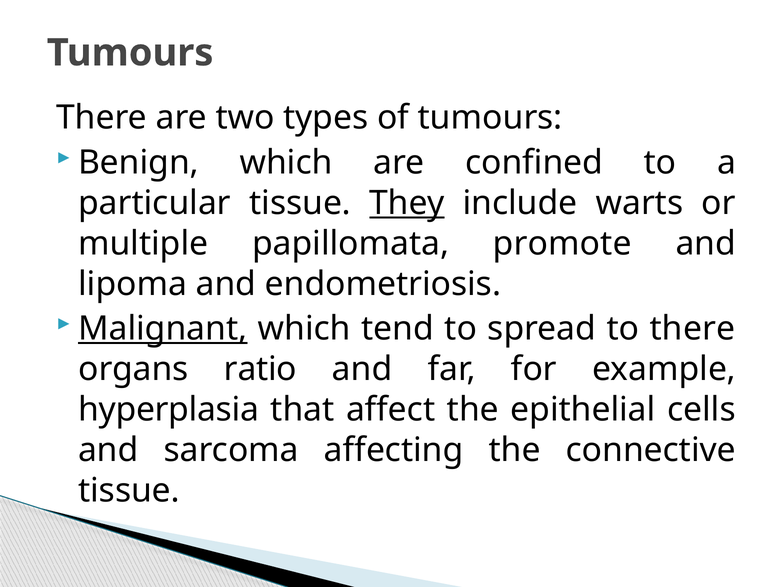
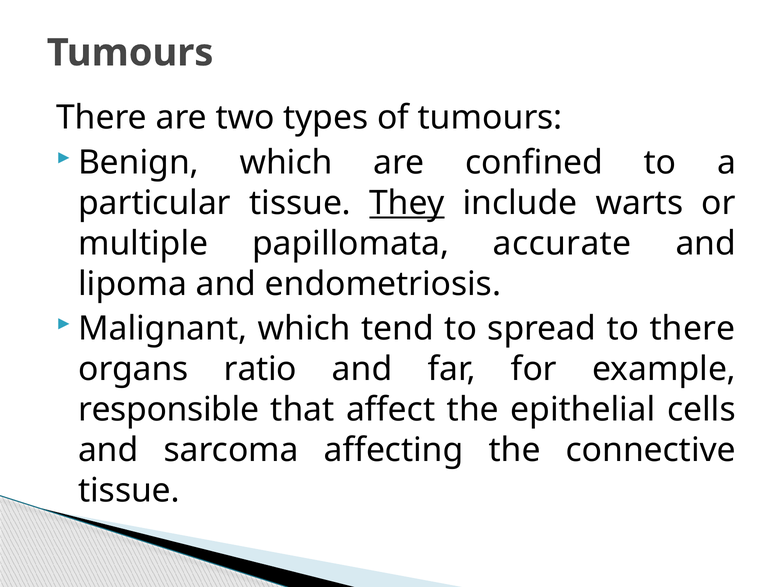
promote: promote -> accurate (562, 244)
Malignant underline: present -> none (163, 329)
hyperplasia: hyperplasia -> responsible (169, 410)
